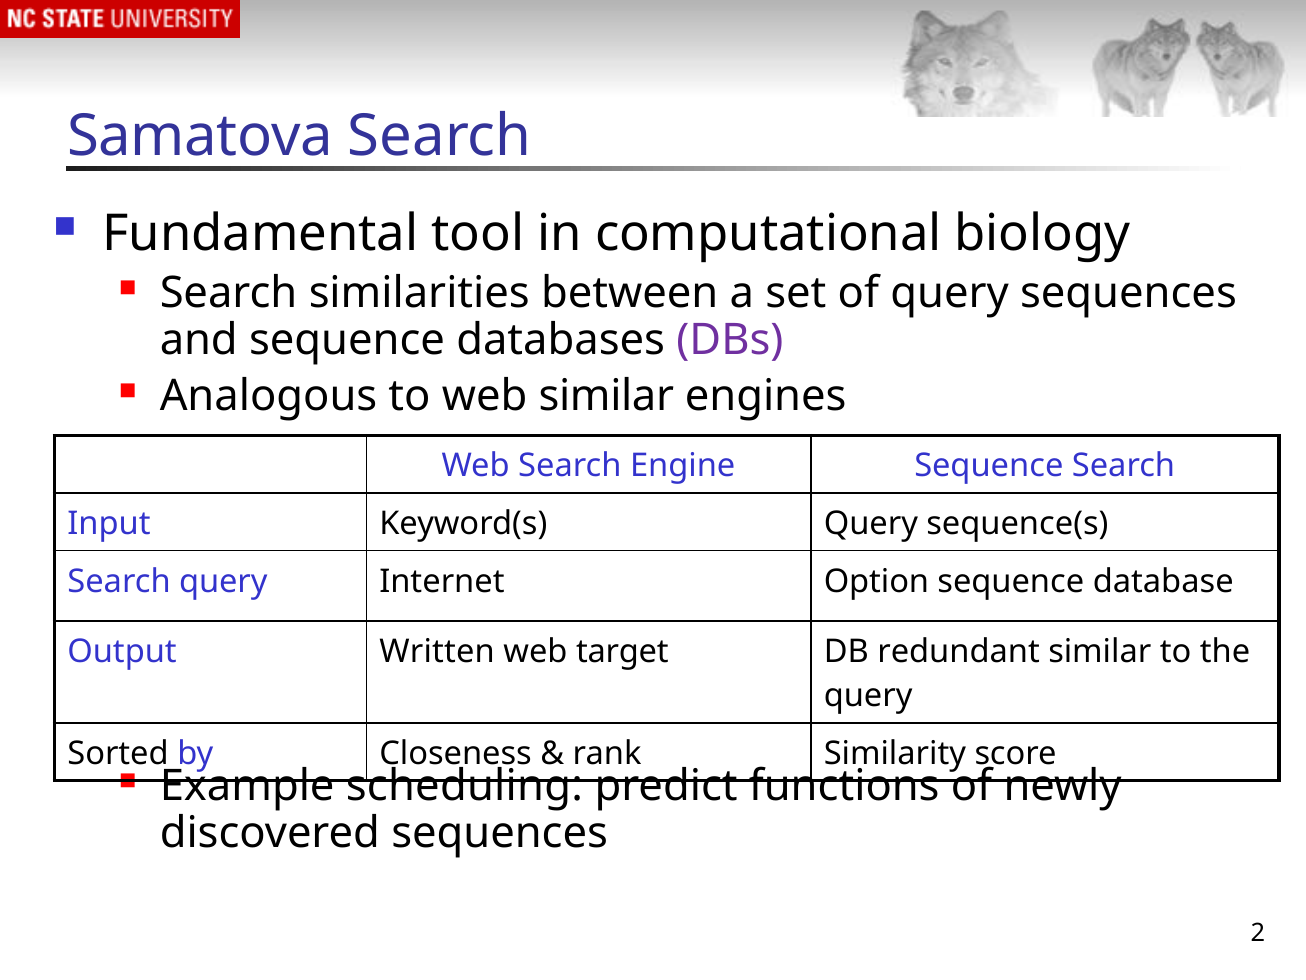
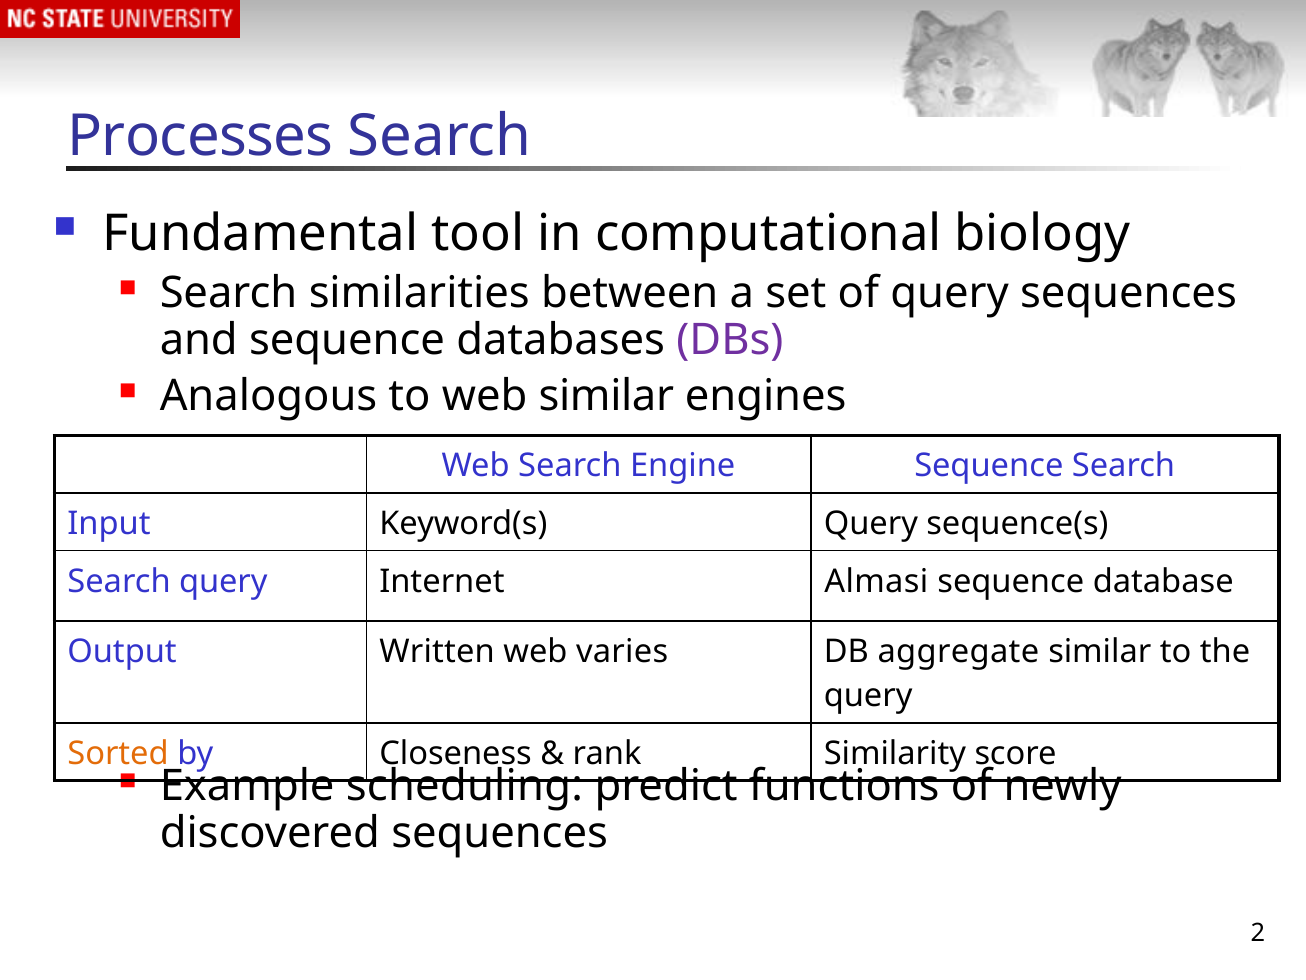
Samatova: Samatova -> Processes (200, 137)
Option: Option -> Almasi (876, 581)
target: target -> varies (622, 651)
redundant: redundant -> aggregate (958, 651)
Sorted colour: black -> orange (118, 753)
